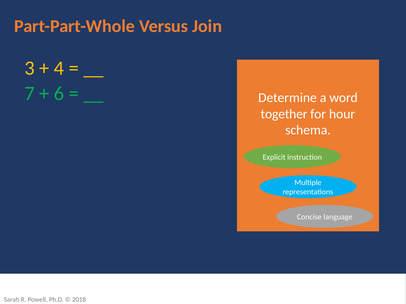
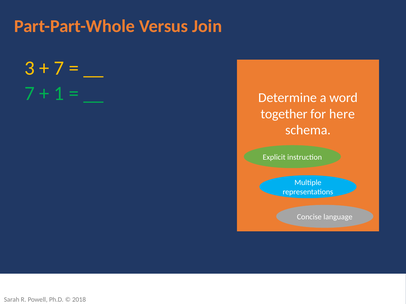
4: 4 -> 7 (59, 68)
6: 6 -> 1 (59, 93)
hour: hour -> here (342, 114)
